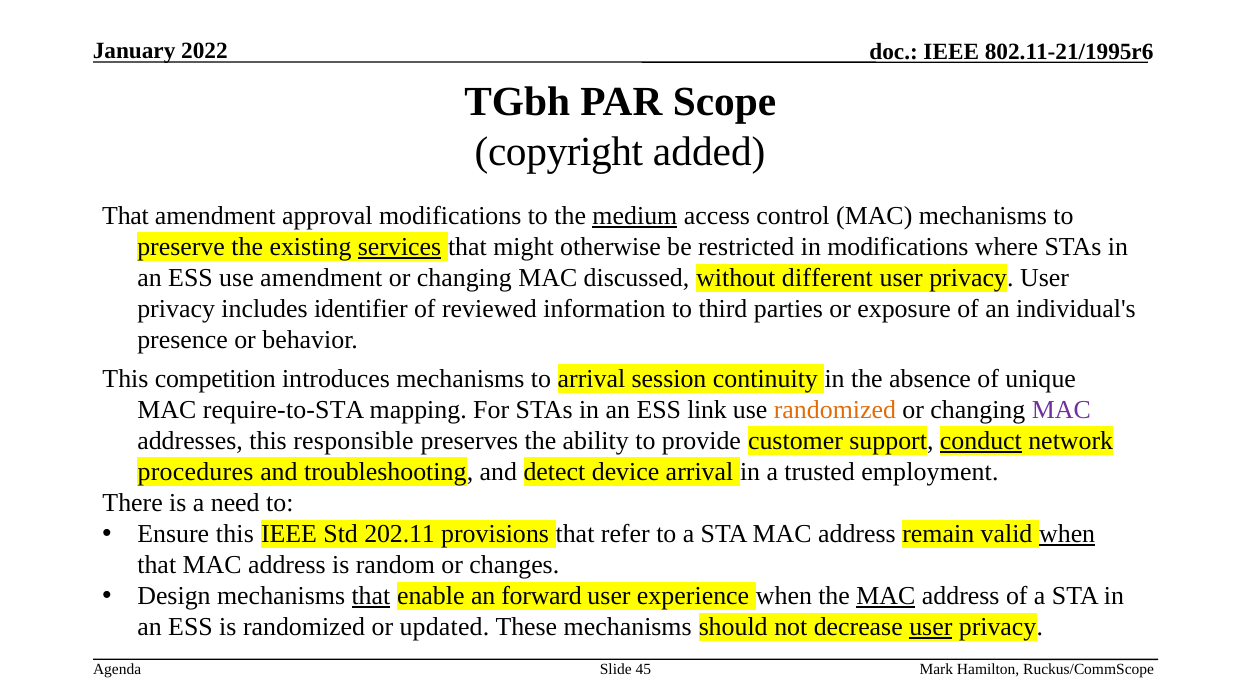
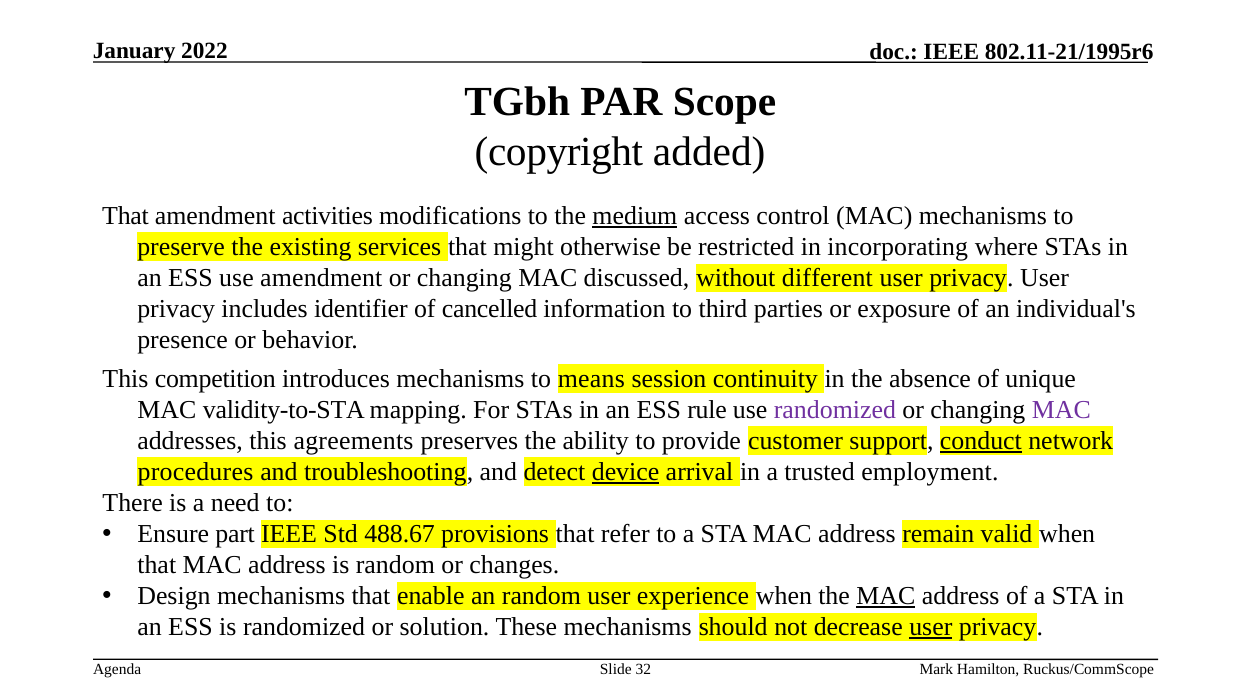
approval: approval -> activities (327, 216)
services underline: present -> none (400, 247)
in modifications: modifications -> incorporating (898, 247)
reviewed: reviewed -> cancelled (490, 309)
to arrival: arrival -> means (591, 379)
require-to-STA: require-to-STA -> validity-to-STA (284, 410)
link: link -> rule (707, 410)
randomized colour: orange -> purple (835, 410)
responsible: responsible -> agreements (354, 441)
device underline: none -> present (626, 472)
Ensure this: this -> part (235, 534)
202.11: 202.11 -> 488.67 (400, 534)
when underline: present -> none (1067, 534)
that underline: present -> none (371, 596)
an forward: forward -> random (541, 596)
updated: updated -> solution (445, 627)
45: 45 -> 32 (643, 669)
